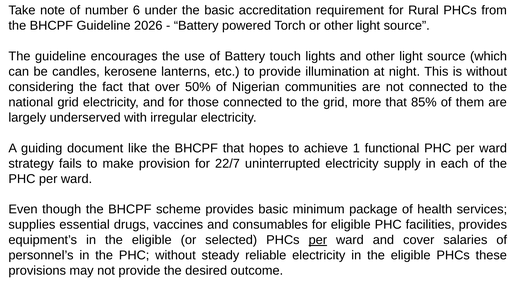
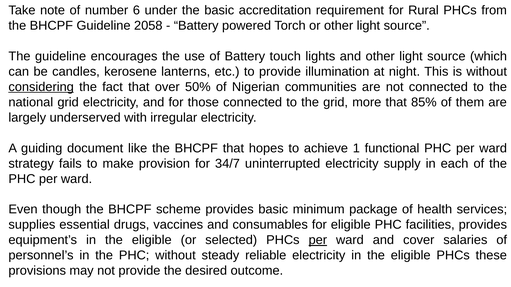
2026: 2026 -> 2058 (148, 26)
considering underline: none -> present (41, 87)
22/7: 22/7 -> 34/7 (228, 164)
